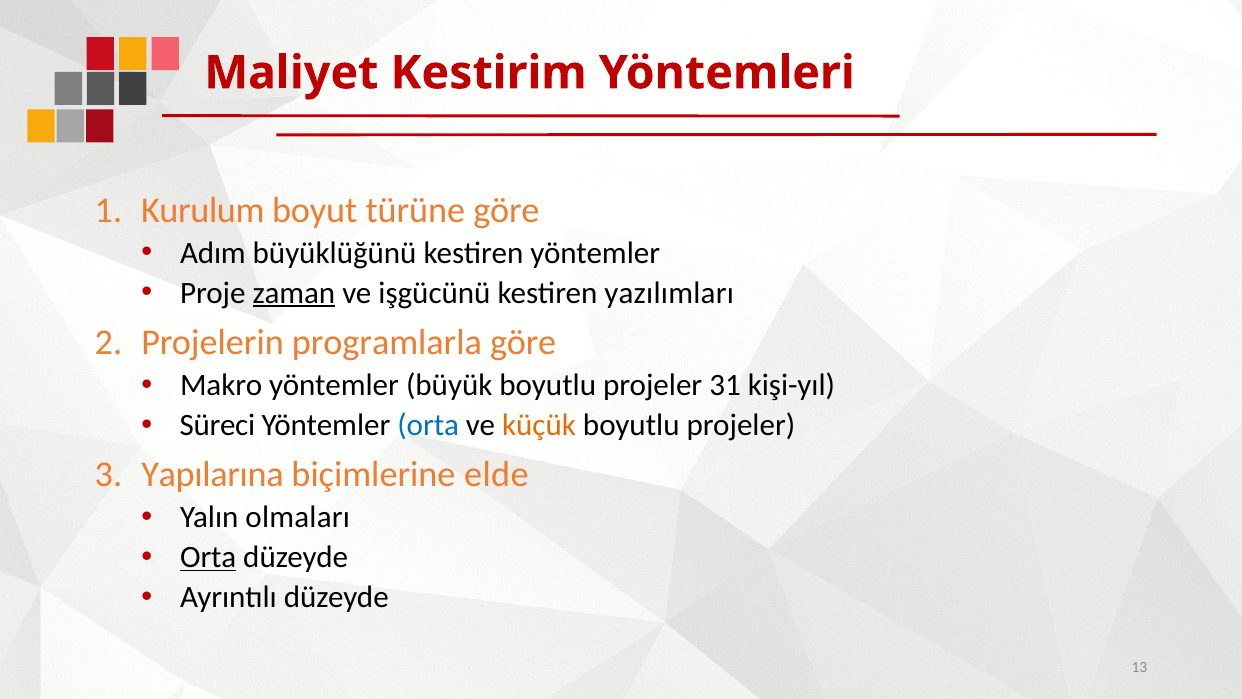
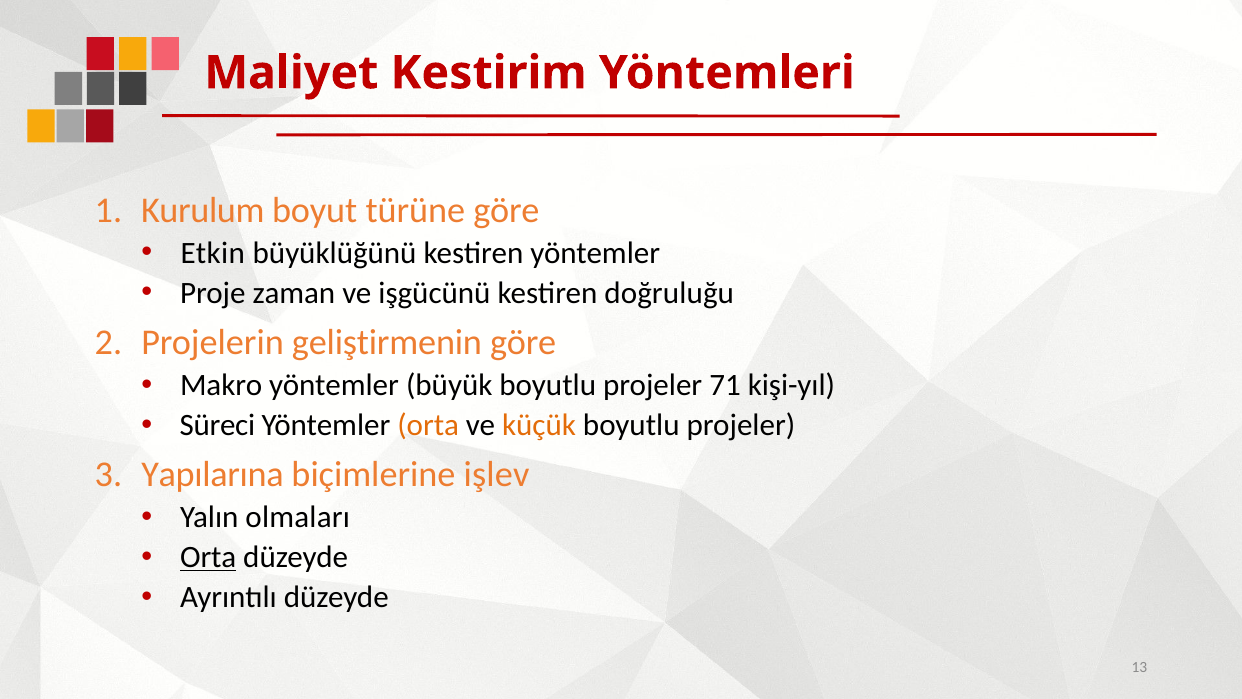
Adım: Adım -> Etkin (213, 253)
zaman underline: present -> none (294, 293)
yazılımları: yazılımları -> doğruluğu (669, 293)
programlarla: programlarla -> geliştirmenin (387, 342)
31: 31 -> 71 (725, 385)
orta colour: blue -> orange (428, 425)
elde: elde -> işlev (496, 474)
